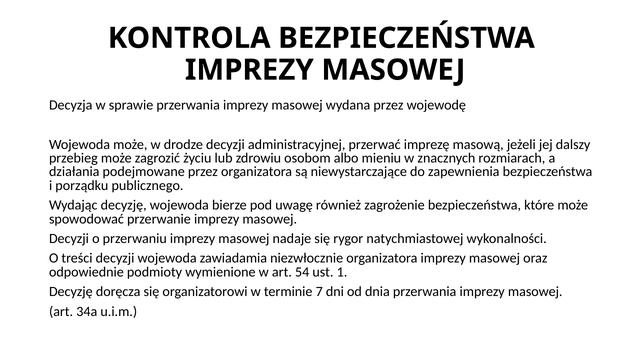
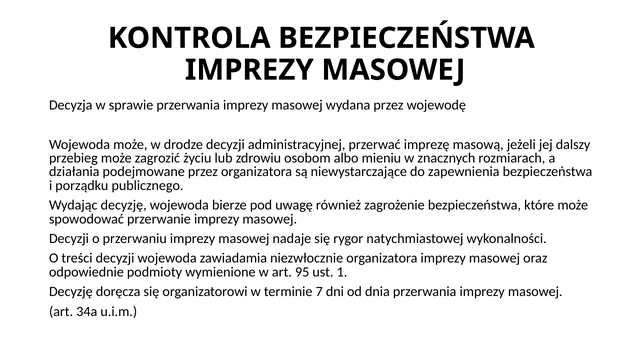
54: 54 -> 95 (302, 272)
